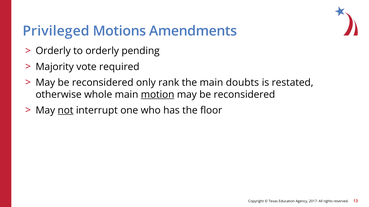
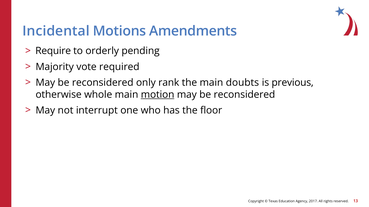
Privileged: Privileged -> Incidental (56, 31)
Orderly: Orderly -> Require (53, 51)
restated: restated -> previous (293, 83)
not underline: present -> none (66, 111)
